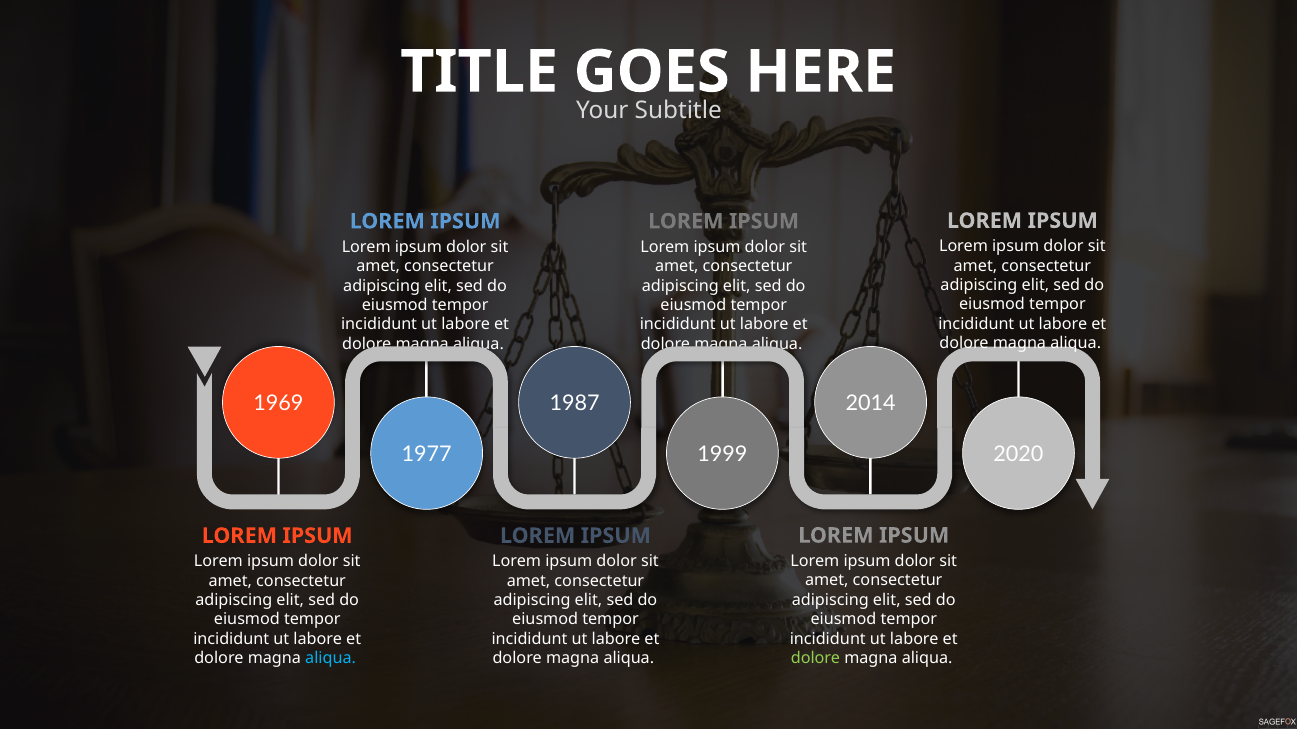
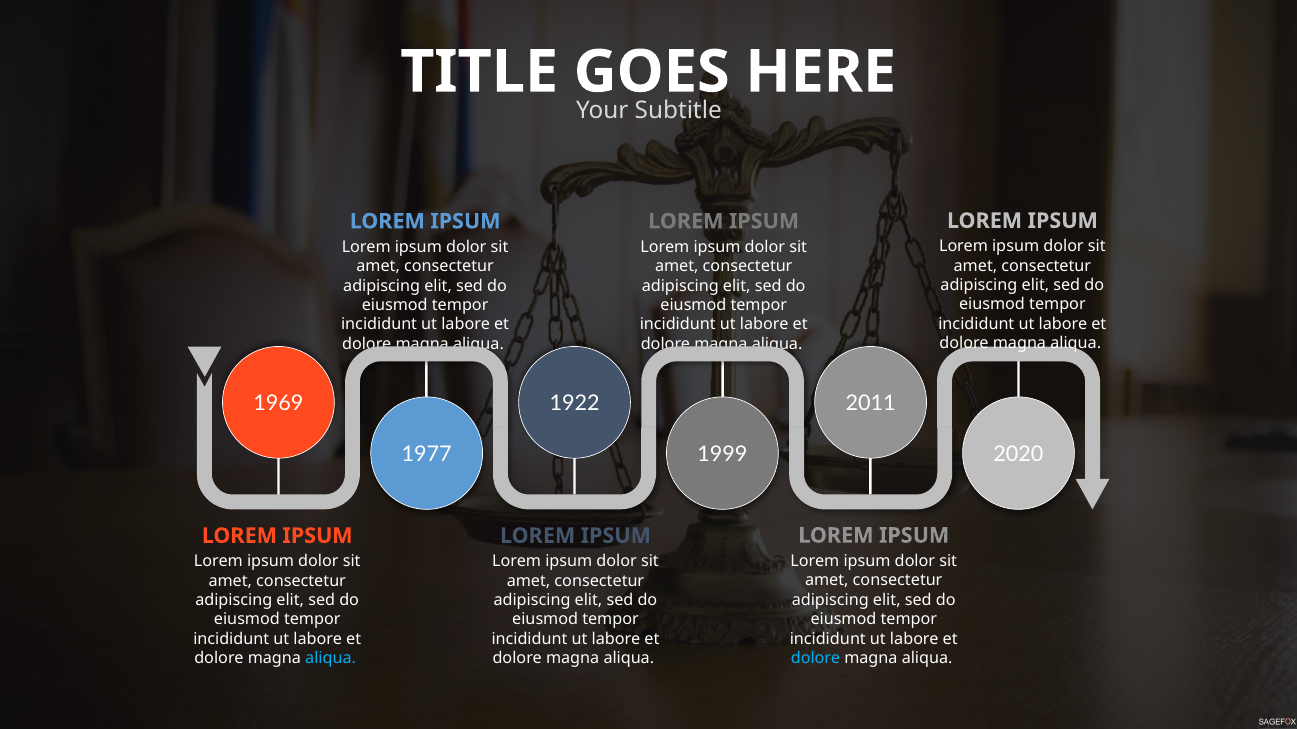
1987: 1987 -> 1922 (575, 404)
2014: 2014 -> 2011 (871, 404)
dolore colour: light green -> light blue (816, 659)
